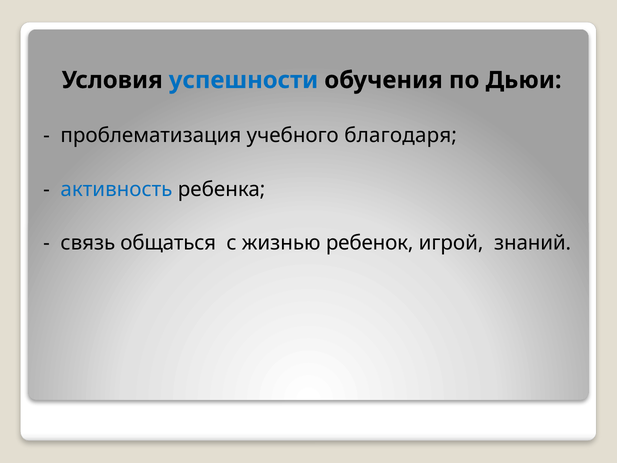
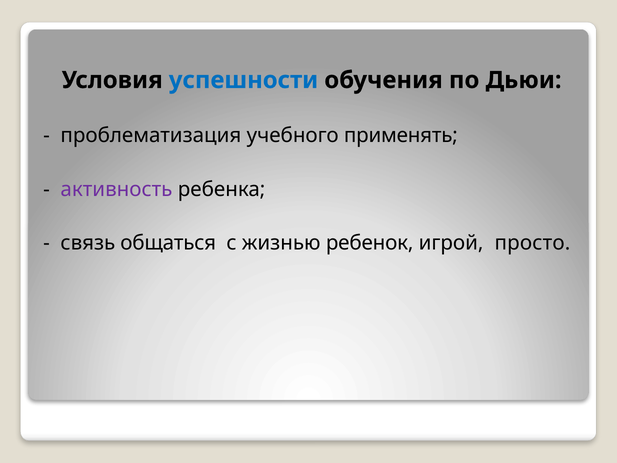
благодаря: благодаря -> применять (401, 136)
активность colour: blue -> purple (116, 189)
знаний: знаний -> просто (532, 243)
